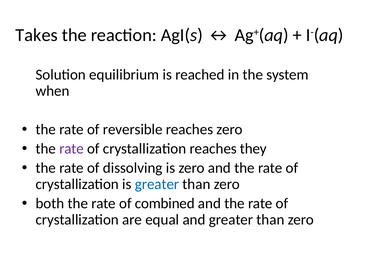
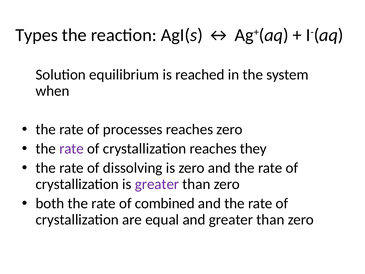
Takes: Takes -> Types (37, 35)
reversible: reversible -> processes (133, 129)
greater colour: blue -> purple (157, 184)
